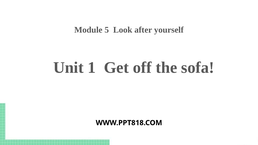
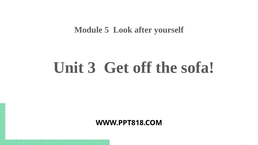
1: 1 -> 3 (92, 68)
